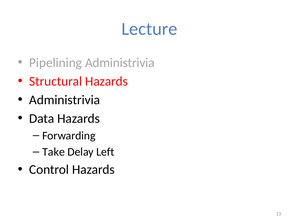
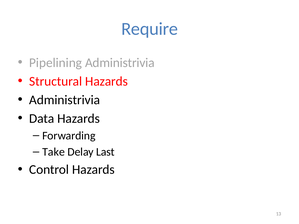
Lecture: Lecture -> Require (150, 29)
Left: Left -> Last (105, 152)
